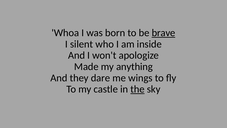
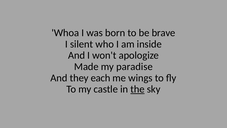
brave underline: present -> none (163, 33)
anything: anything -> paradise (134, 66)
dare: dare -> each (101, 78)
